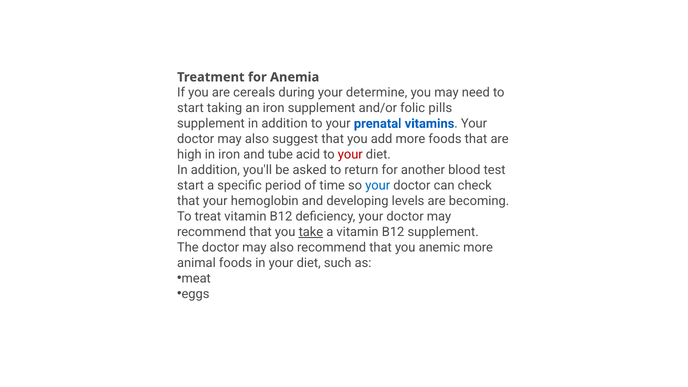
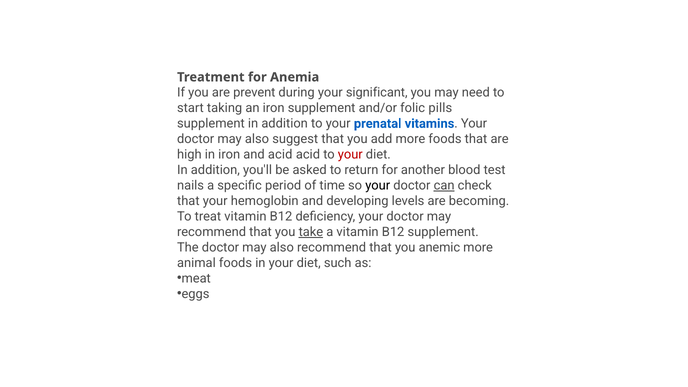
cereals: cereals -> prevent (254, 93)
determine: determine -> significant (377, 93)
and tube: tube -> acid (280, 155)
start: start -> nails (191, 185)
your colour: blue -> black (378, 185)
can underline: none -> present (444, 185)
